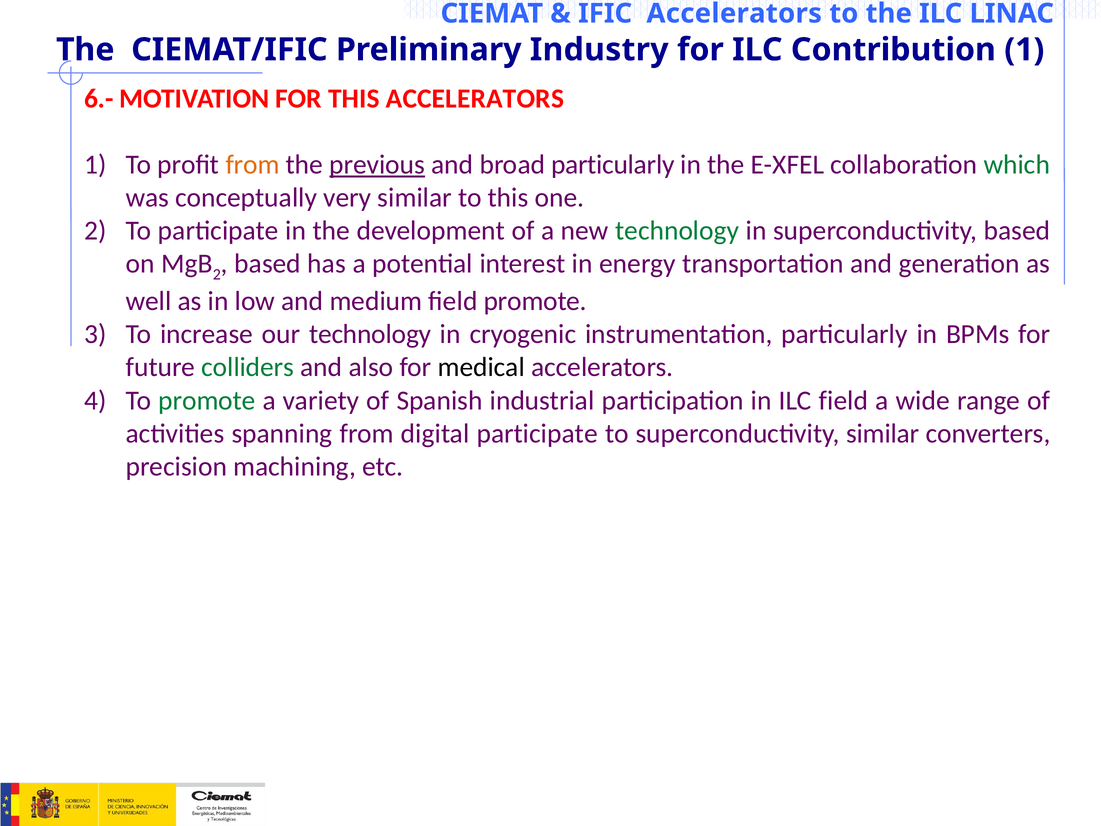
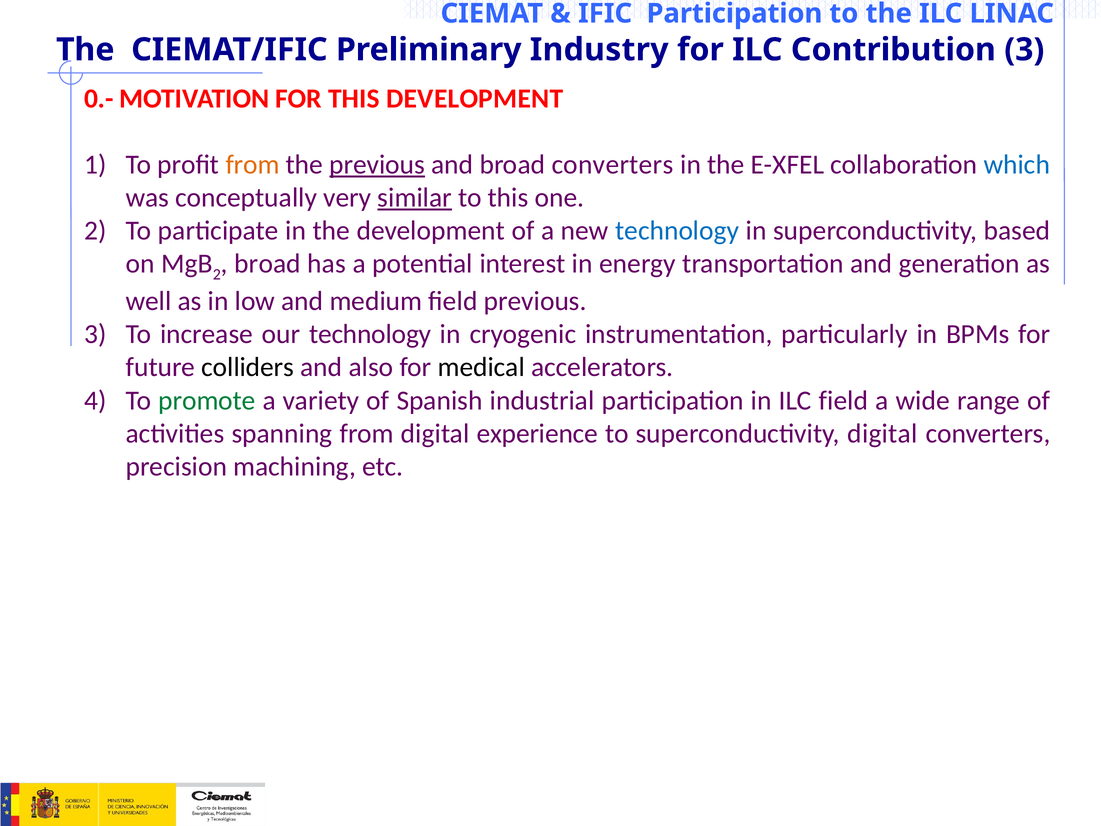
IFIC Accelerators: Accelerators -> Participation (734, 13)
Contribution 1: 1 -> 3 (1024, 50)
6.-: 6.- -> 0.- (99, 99)
THIS ACCELERATORS: ACCELERATORS -> DEVELOPMENT (475, 99)
broad particularly: particularly -> converters (613, 165)
which colour: green -> blue (1017, 165)
similar underline: none -> present (415, 198)
technology colour: green -> blue (677, 231)
based: based -> broad (268, 264)
field promote: promote -> previous (535, 301)
colliders colour: green -> black (248, 367)
digital participate: participate -> experience (537, 433)
superconductivity similar: similar -> digital (883, 433)
